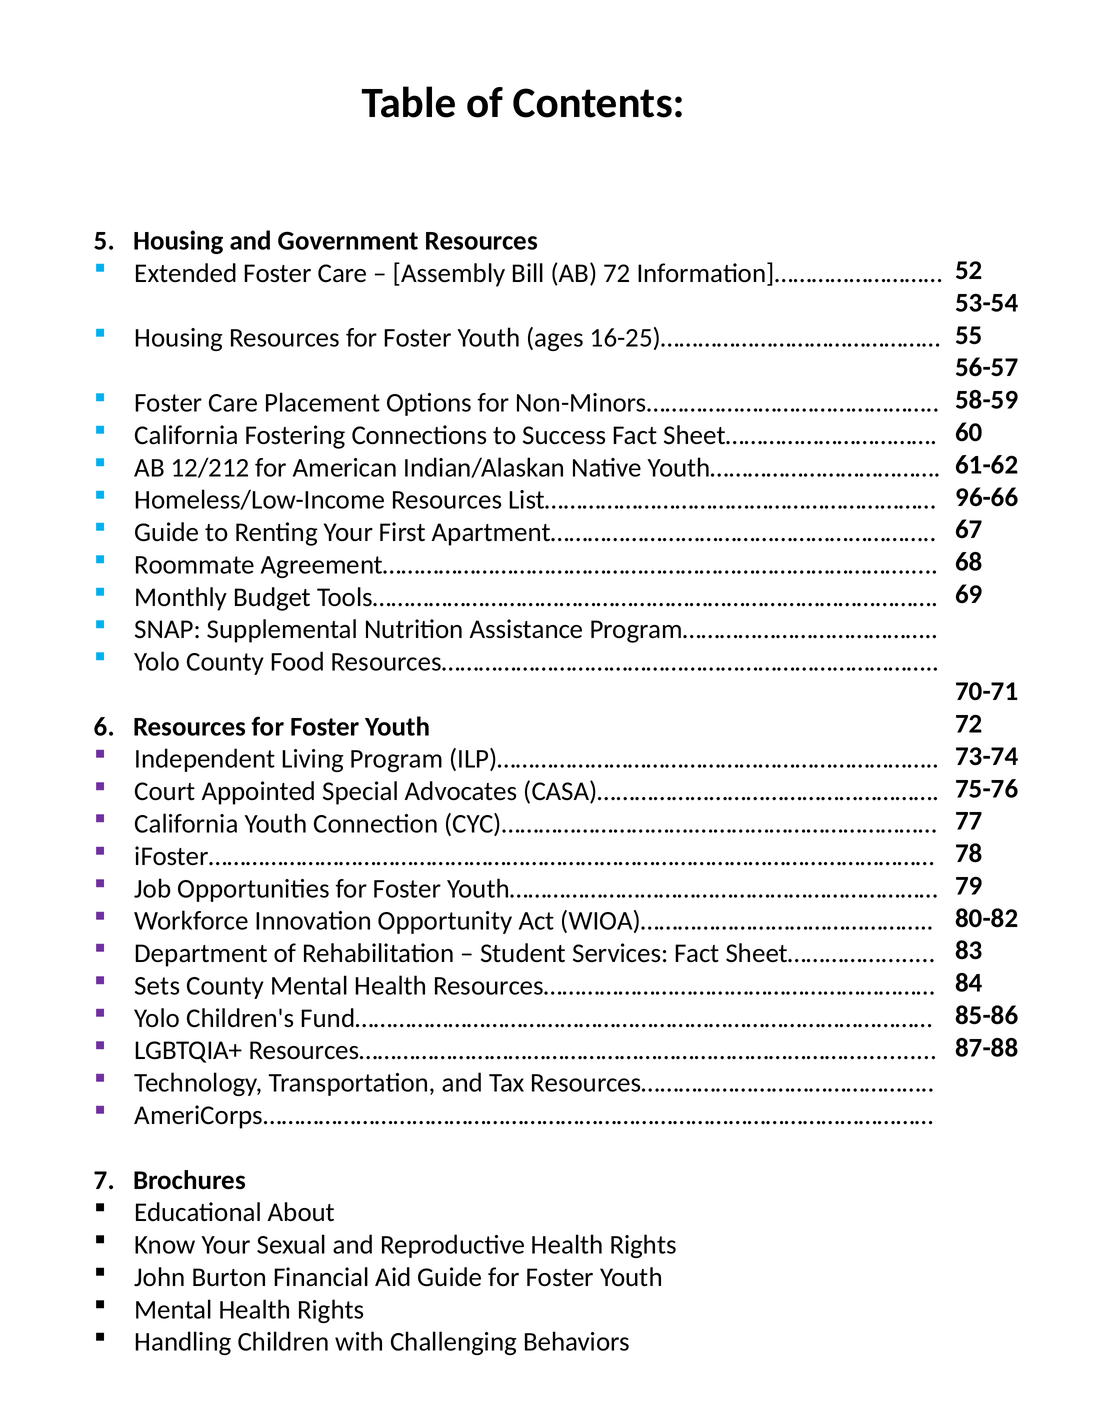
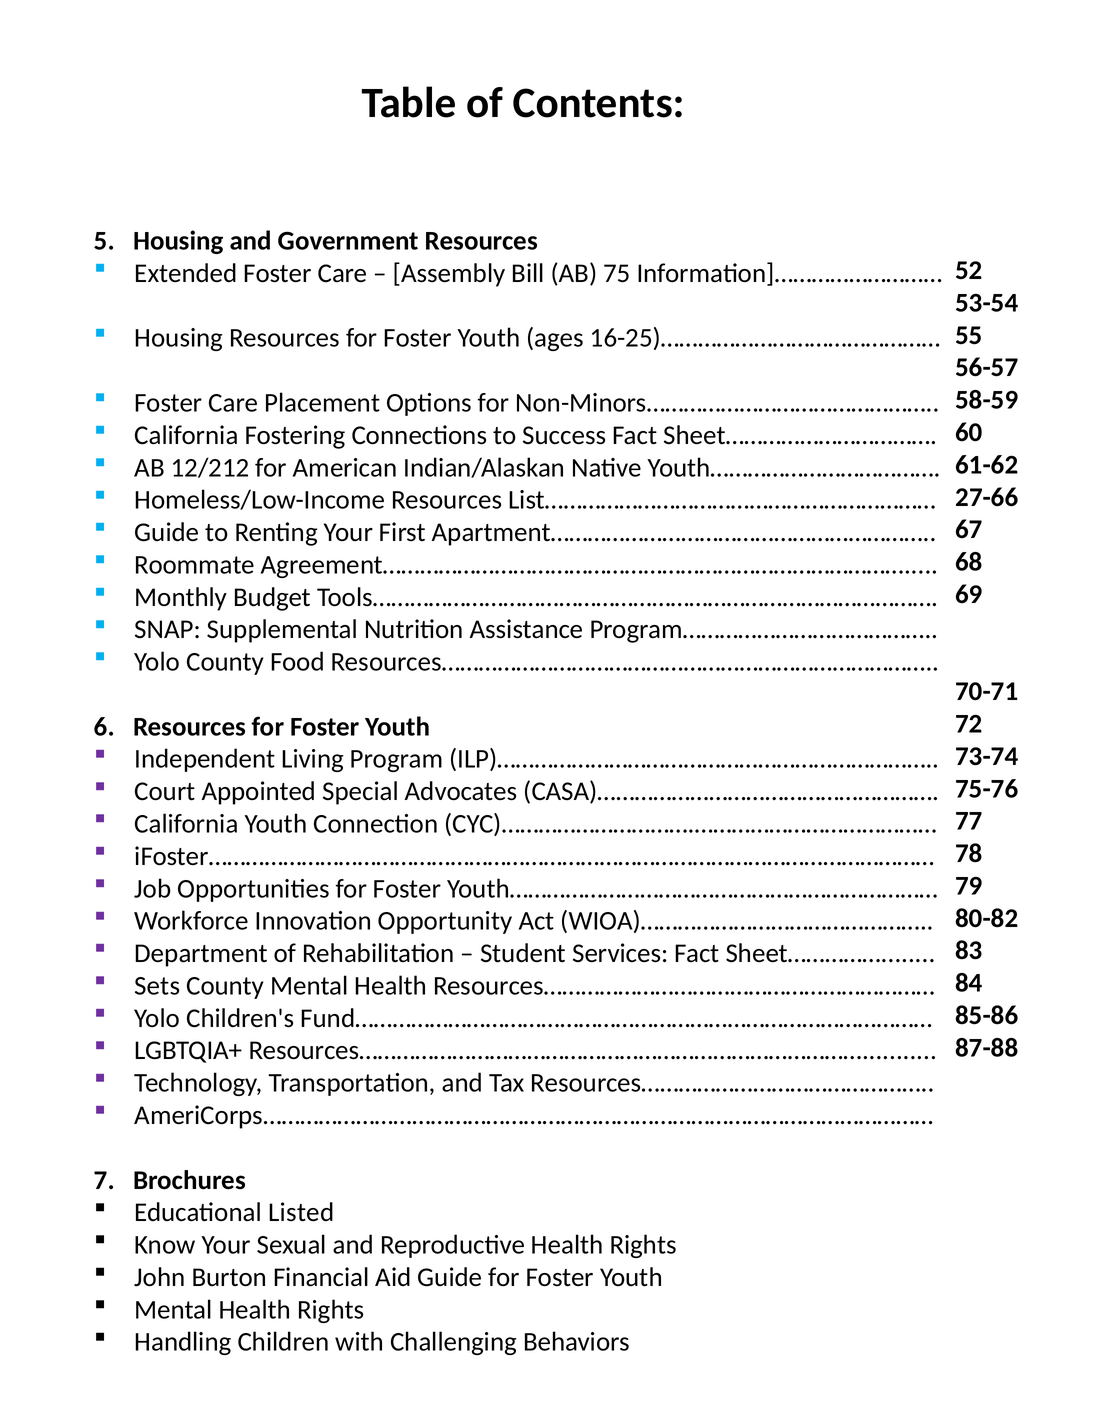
AB 72: 72 -> 75 (617, 273)
96-66: 96-66 -> 27-66 (987, 497)
About: About -> Listed (301, 1212)
